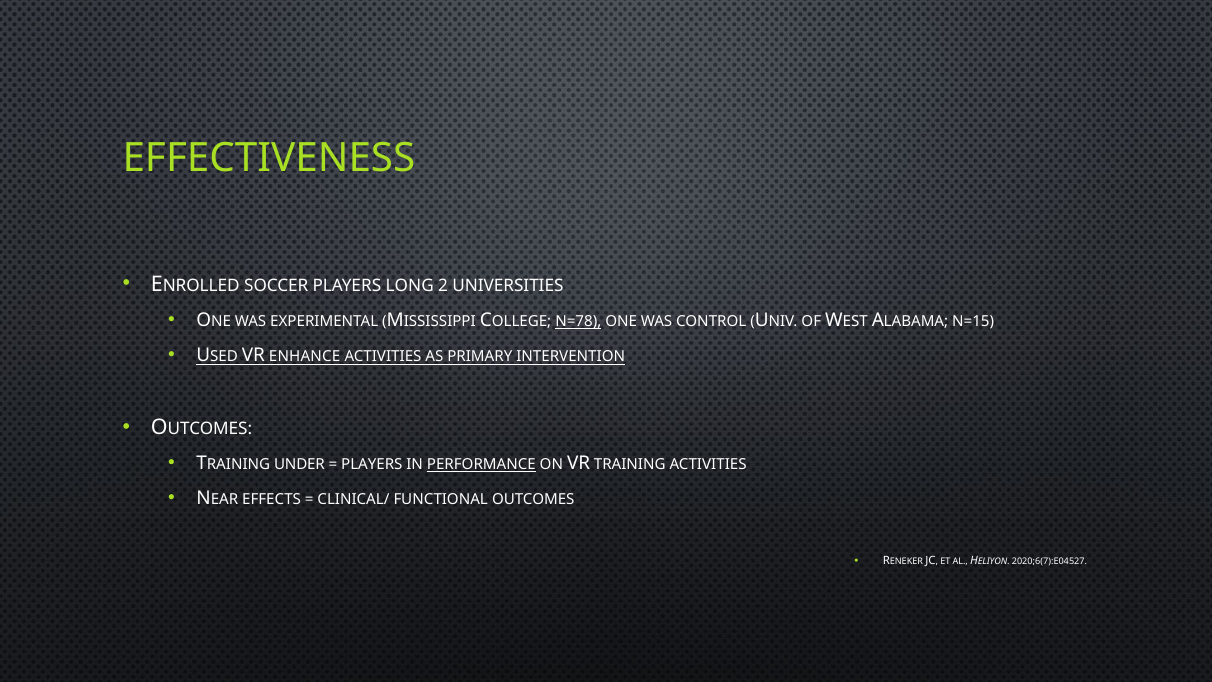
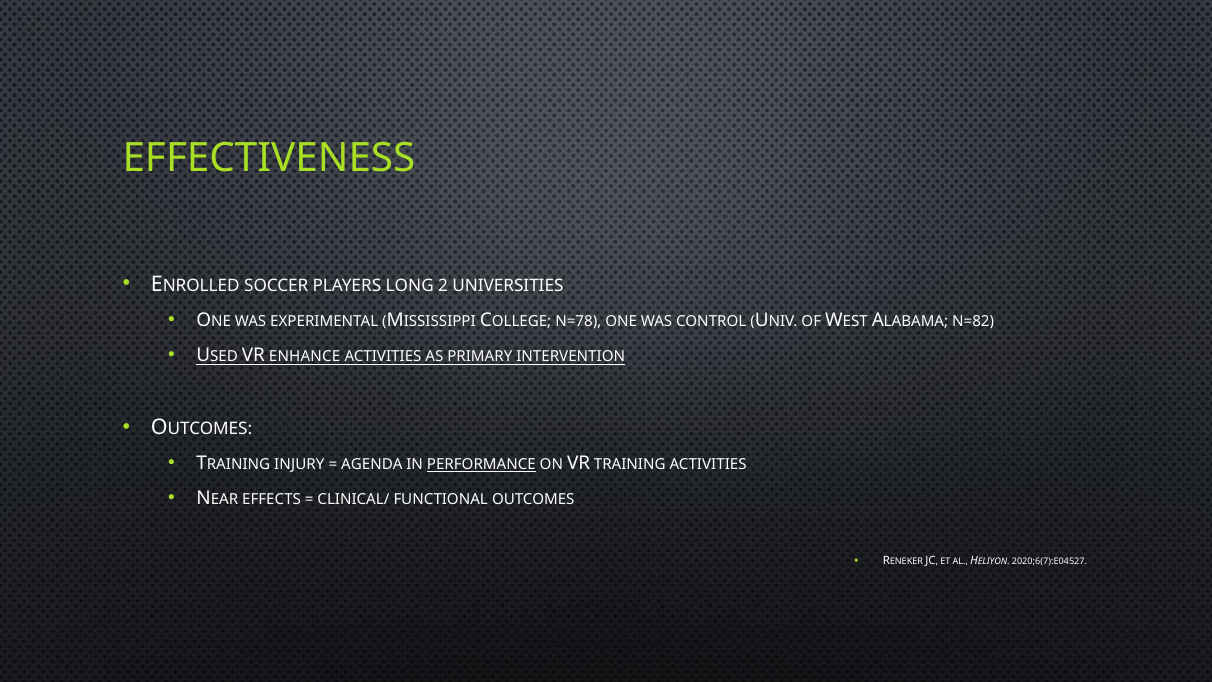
N=78 underline: present -> none (578, 321)
N=15: N=15 -> N=82 (973, 321)
UNDER: UNDER -> INJURY (299, 464)
PLAYERS: PLAYERS -> AGENDA (372, 464)
